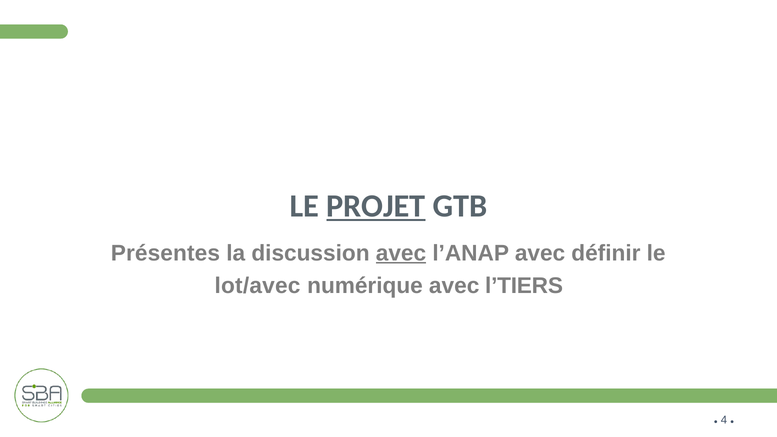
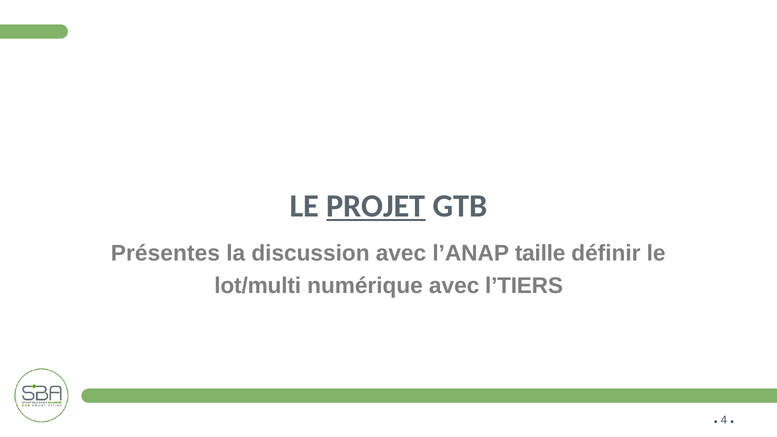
avec underline: present -> none (401, 253)
l’ANAP avec: avec -> taille (540, 253)
lot/avec: lot/avec -> lot/multi (258, 286)
